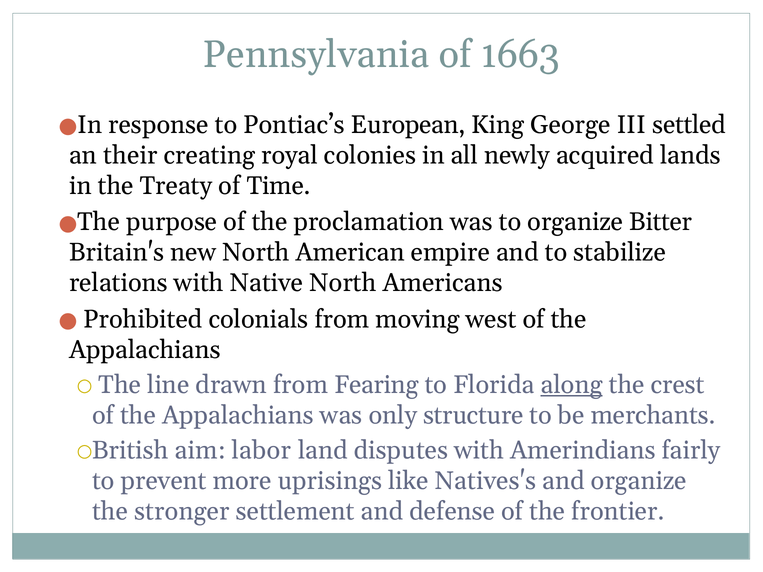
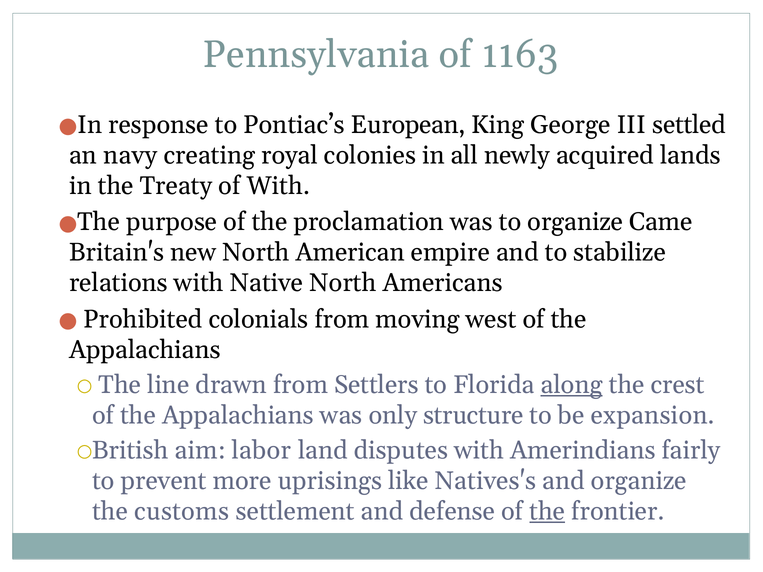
1663: 1663 -> 1163 (520, 55)
their: their -> navy (130, 155)
of Time: Time -> With (278, 186)
Bitter: Bitter -> Came (661, 222)
Fearing: Fearing -> Settlers (376, 385)
merchants: merchants -> expansion (653, 416)
stronger: stronger -> customs (182, 512)
the underline: none -> present (547, 512)
